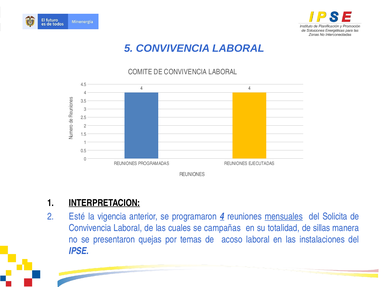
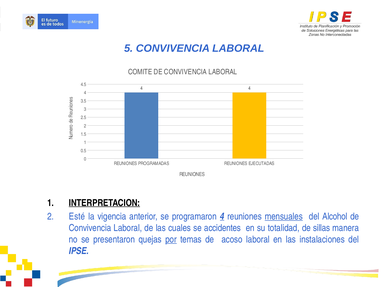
Solicita: Solicita -> Alcohol (335, 216)
campañas: campañas -> accidentes (223, 227)
por underline: none -> present (171, 239)
